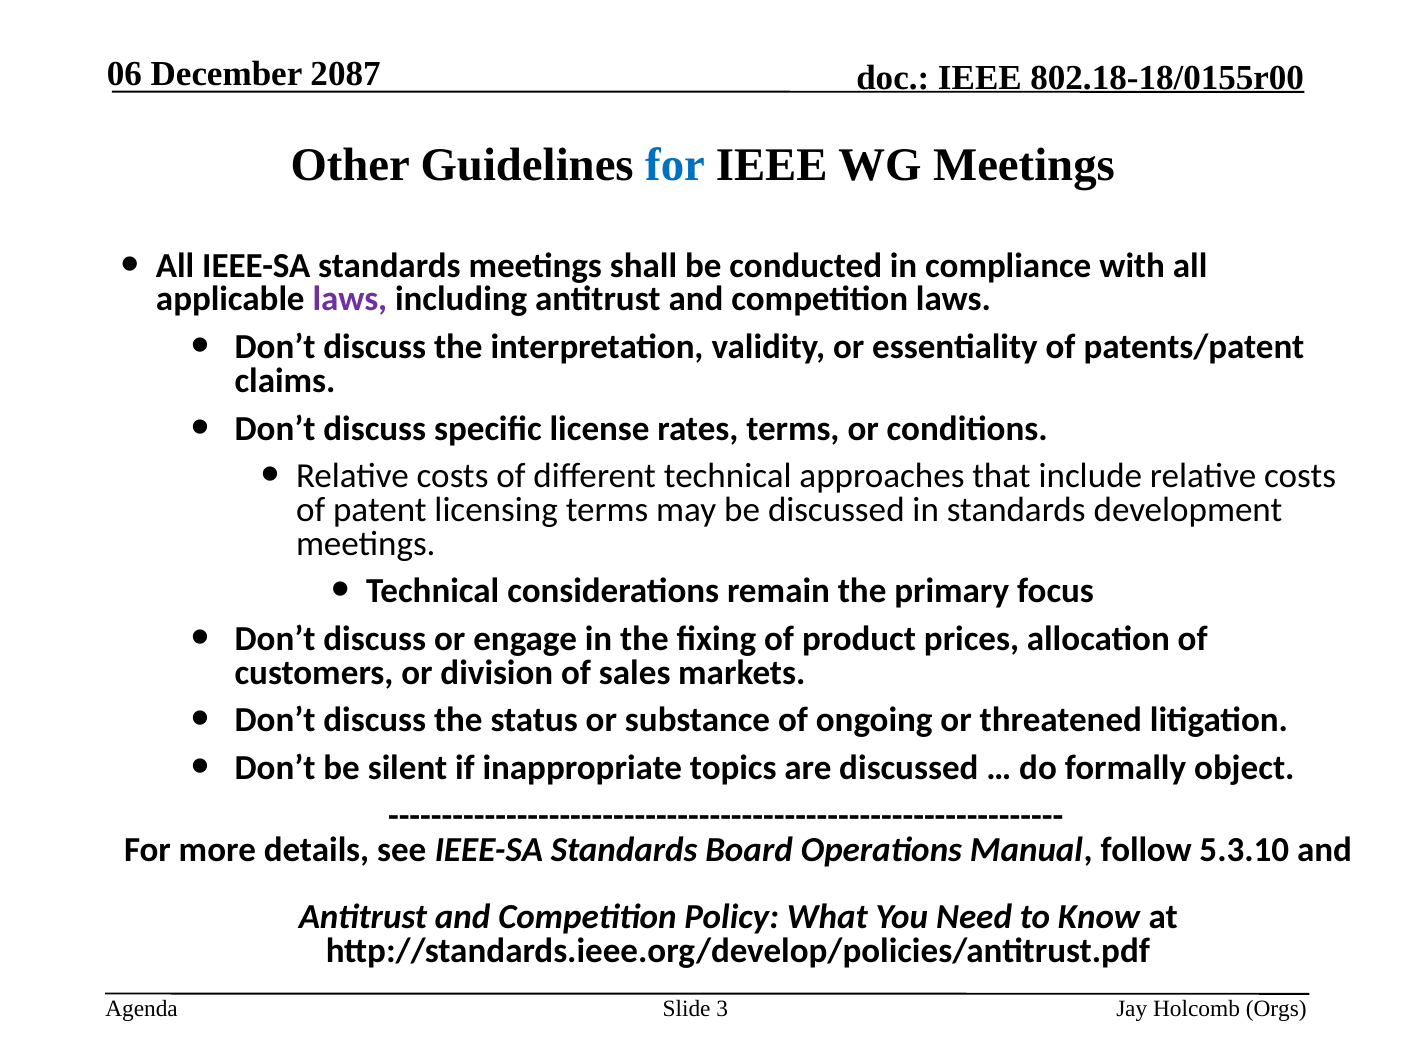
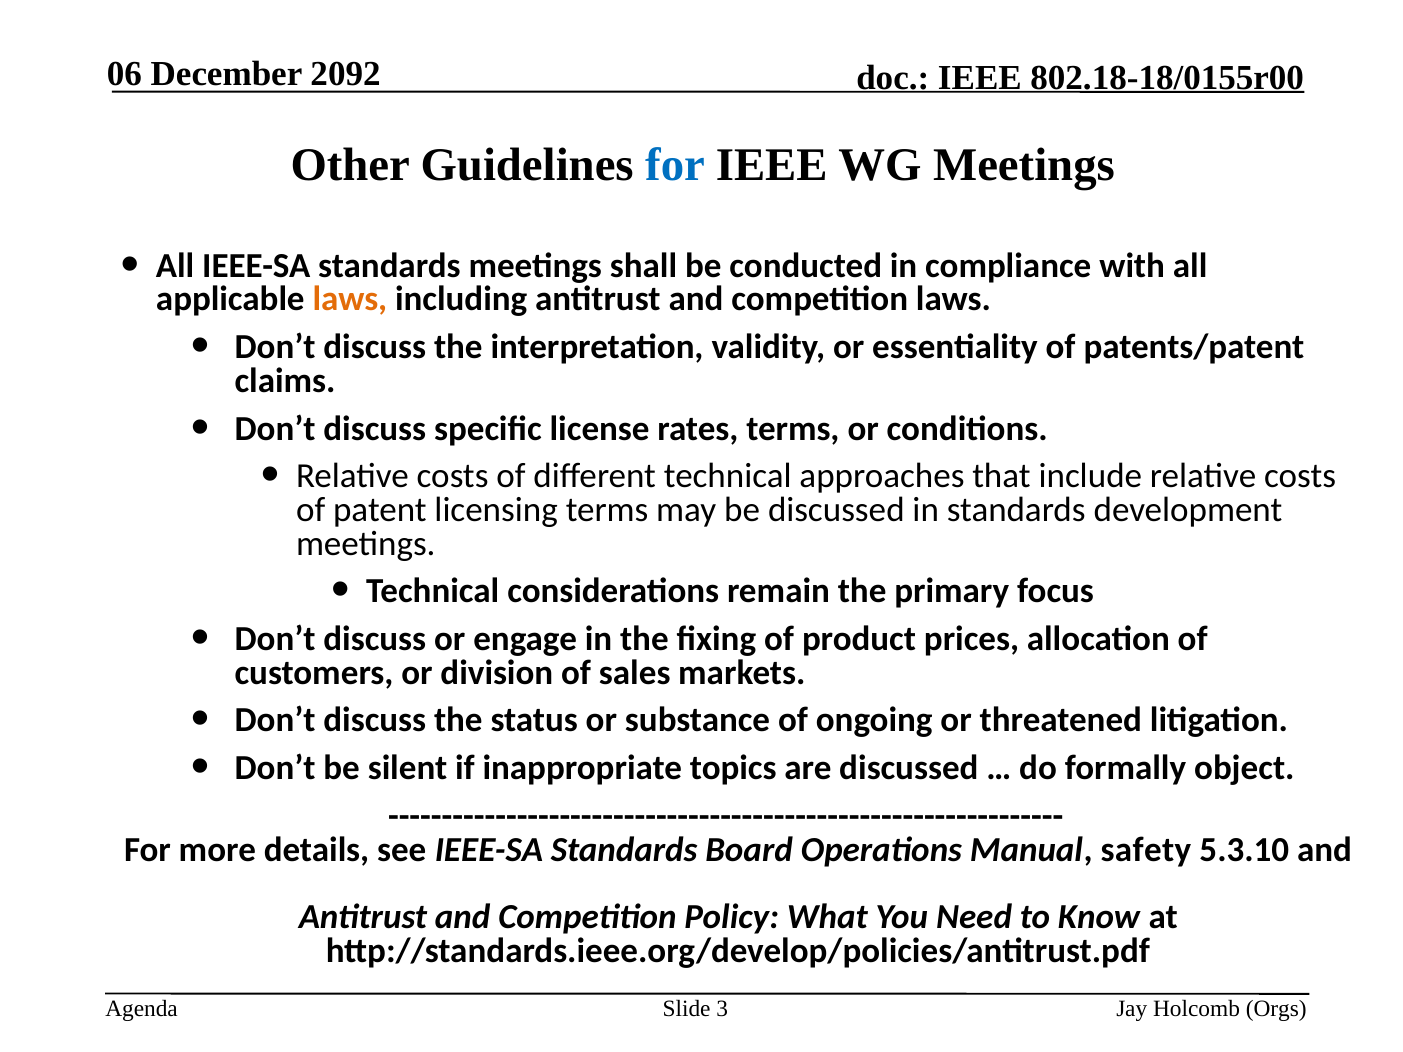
2087: 2087 -> 2092 (346, 74)
laws colour: purple -> orange (350, 299)
follow: follow -> safety (1146, 850)
